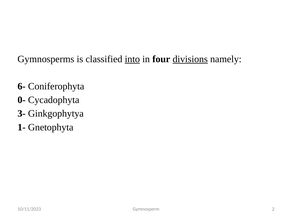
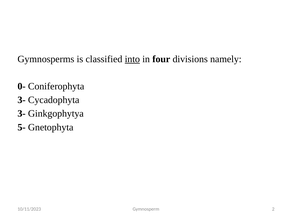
divisions underline: present -> none (190, 59)
6-: 6- -> 0- (22, 86)
0-: 0- -> 3- (22, 100)
1-: 1- -> 5- (22, 127)
